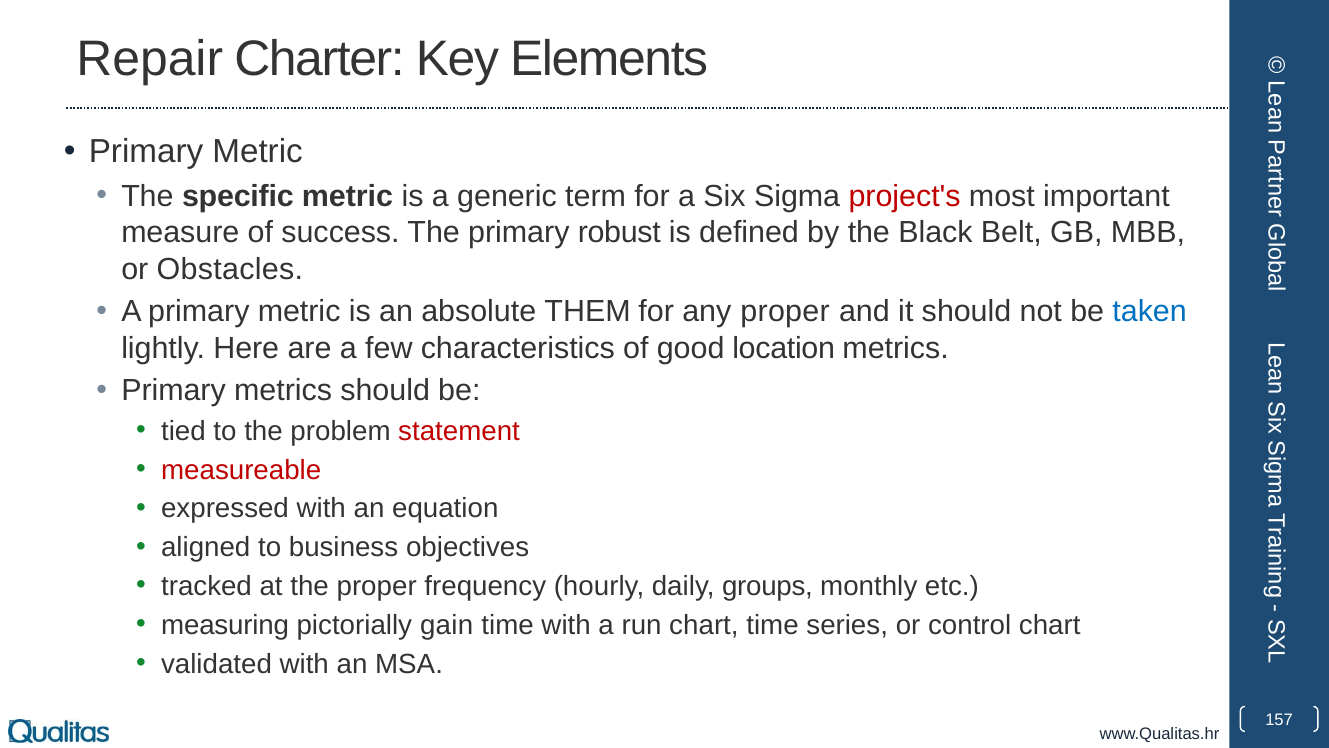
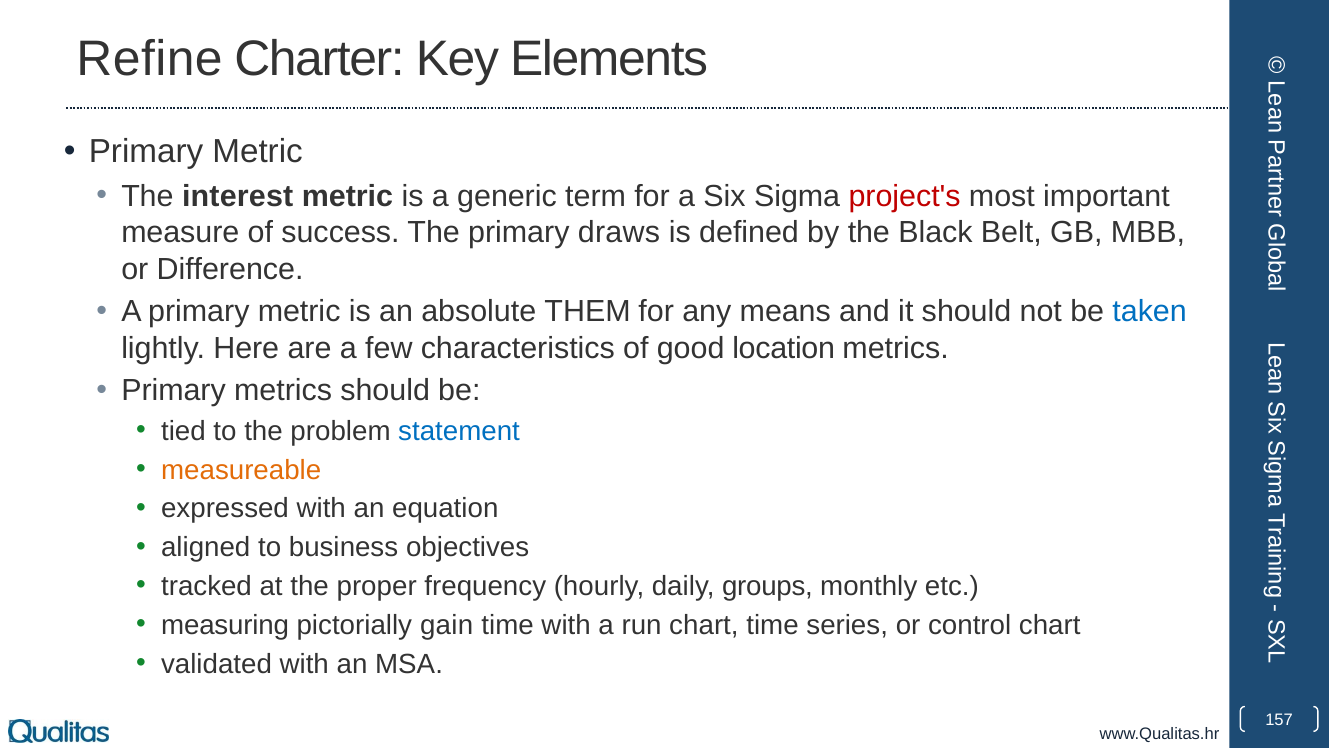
Repair: Repair -> Refine (150, 59)
specific: specific -> interest (238, 196)
robust: robust -> draws (619, 232)
Obstacles: Obstacles -> Difference (230, 269)
any proper: proper -> means (785, 311)
statement colour: red -> blue (459, 431)
measureable colour: red -> orange (241, 470)
